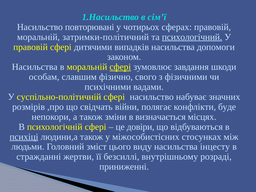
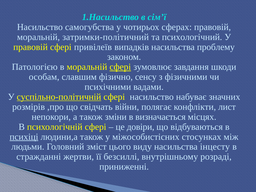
повторювані: повторювані -> самогубства (90, 27)
психологічний underline: present -> none (192, 37)
дитячими: дитячими -> привілеїв (93, 47)
допомоги: допомоги -> проблему (216, 47)
Насильства: Насильства -> Патологією (35, 67)
свого: свого -> сенсу (146, 77)
суспільно-політичній underline: none -> present (59, 97)
буде: буде -> лист (227, 107)
